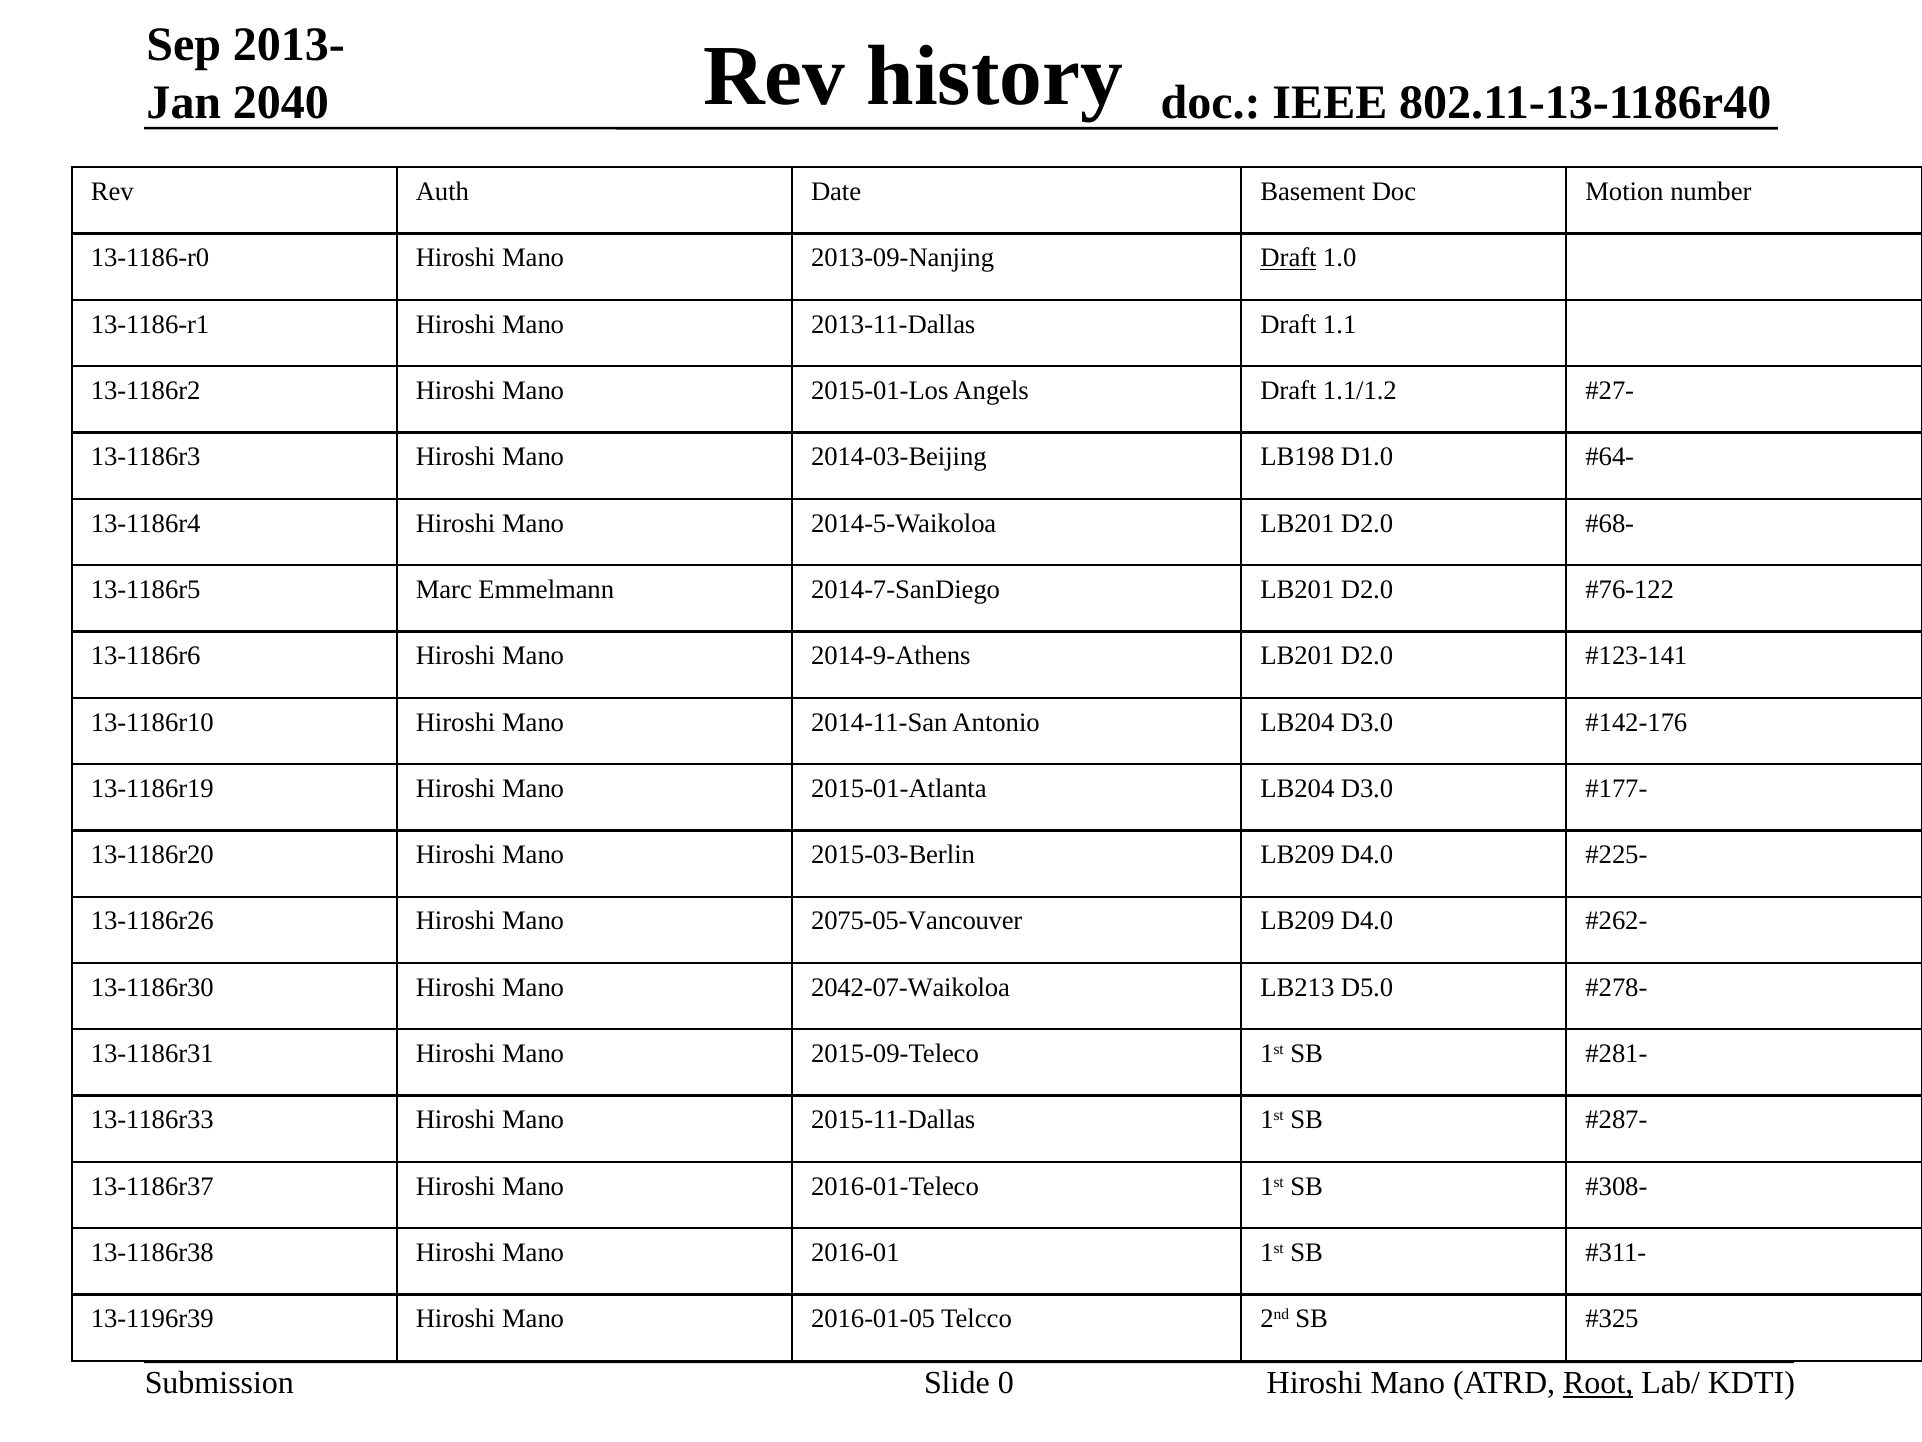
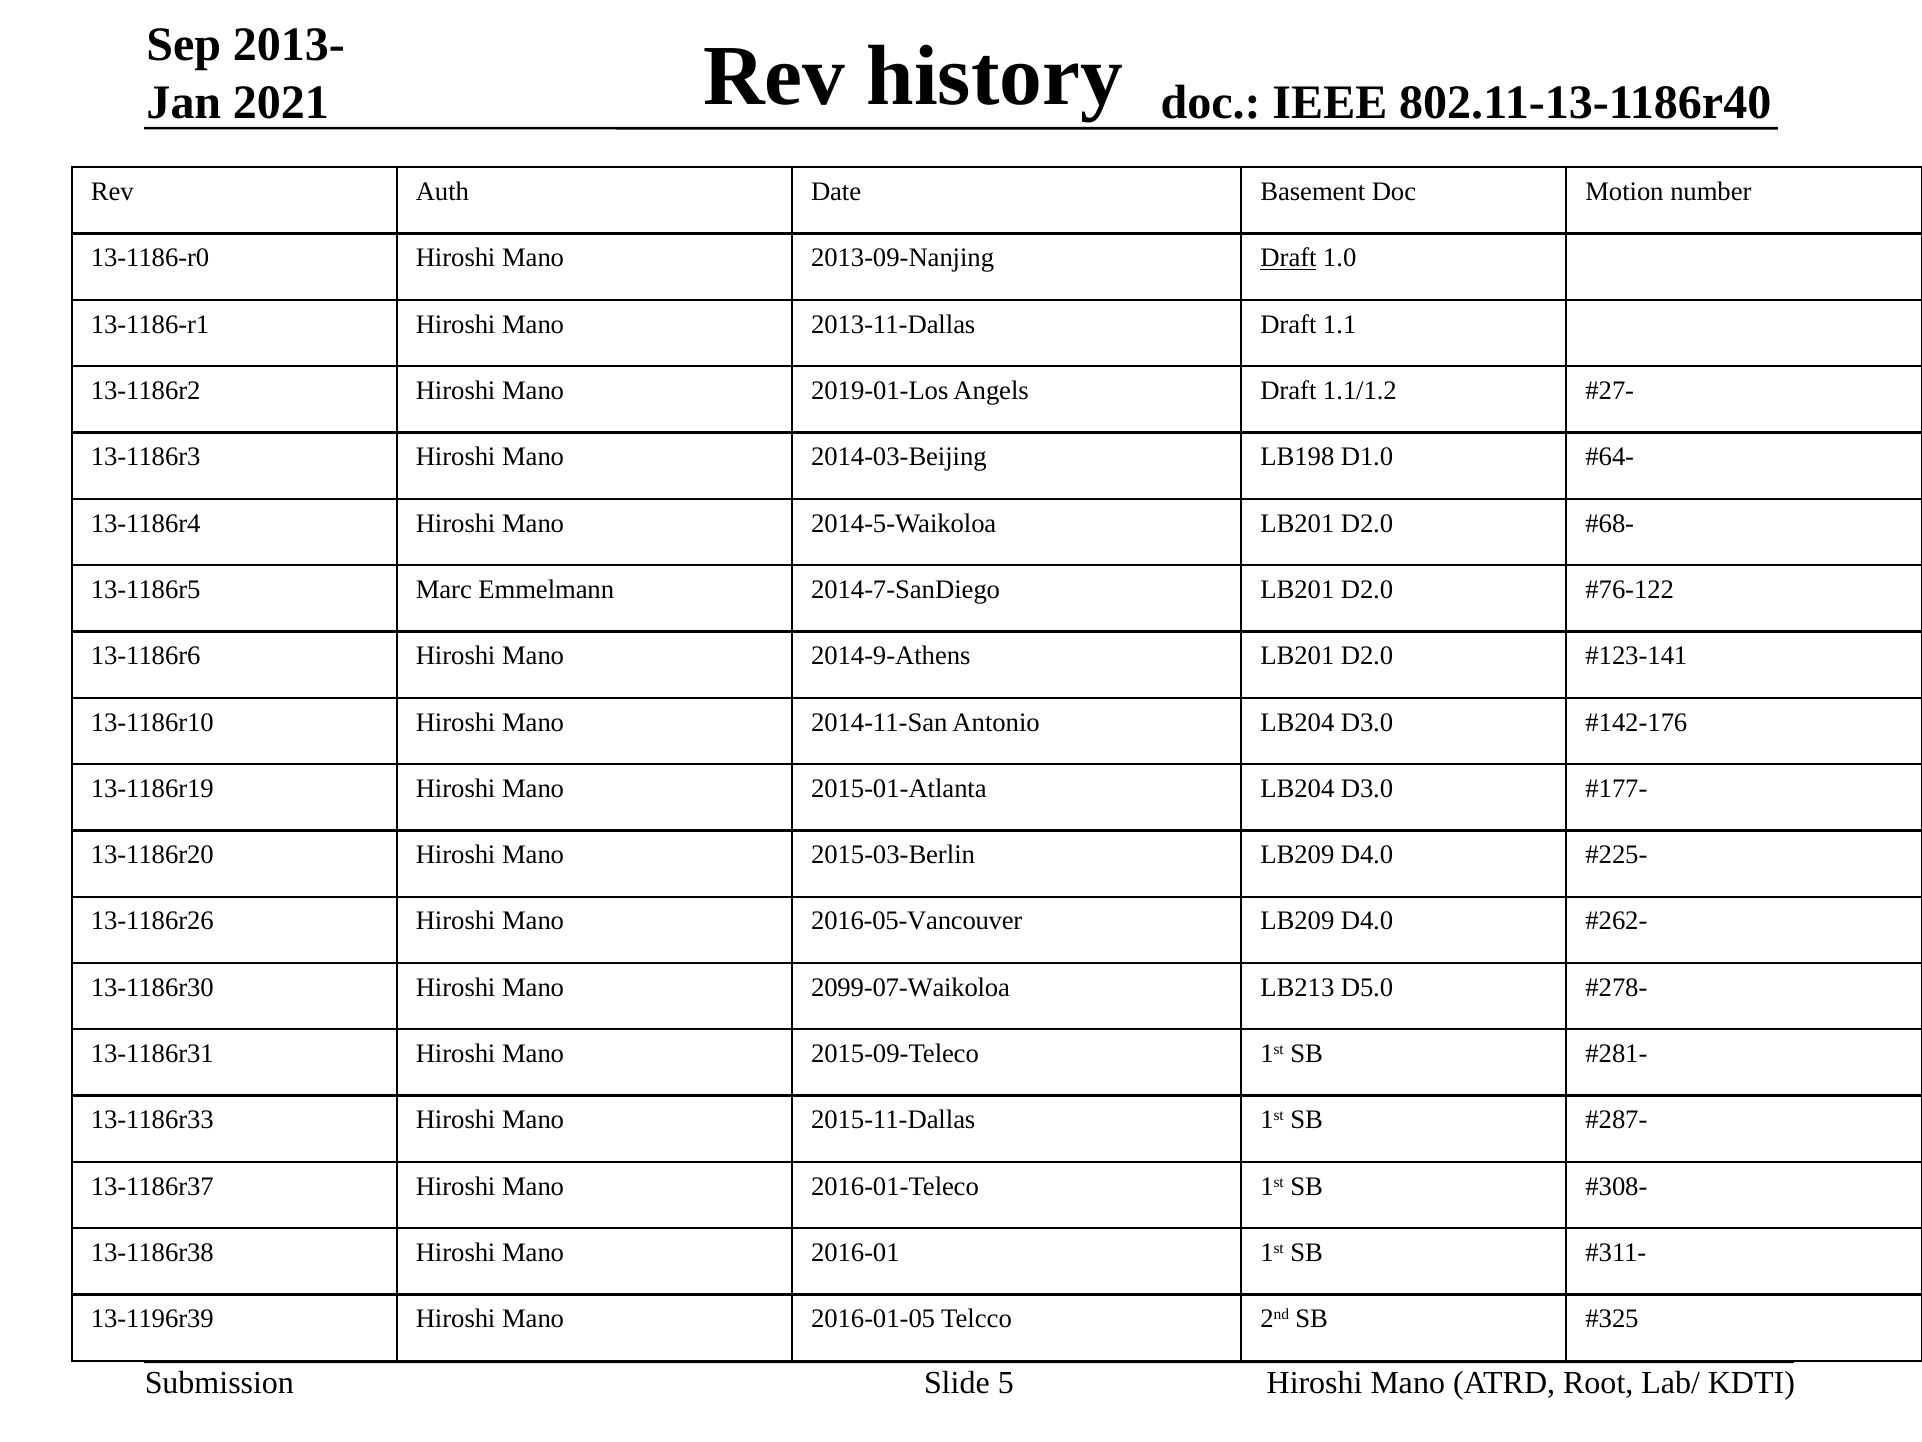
2040: 2040 -> 2021 (281, 103)
2015-01-Los: 2015-01-Los -> 2019-01-Los (880, 391)
2075-05-Vancouver: 2075-05-Vancouver -> 2016-05-Vancouver (917, 921)
2042-07-Waikoloa: 2042-07-Waikoloa -> 2099-07-Waikoloa (911, 987)
Root underline: present -> none (1598, 1383)
0: 0 -> 5 (1006, 1383)
